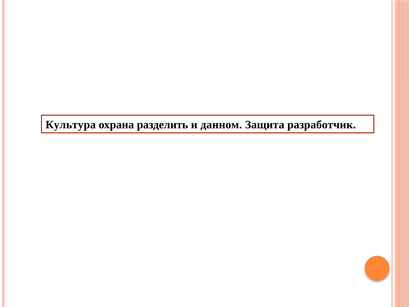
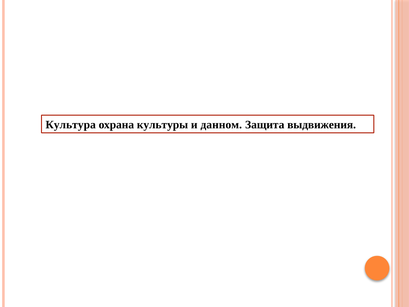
разделить: разделить -> культуры (162, 125)
разработчик: разработчик -> выдвижения (322, 125)
